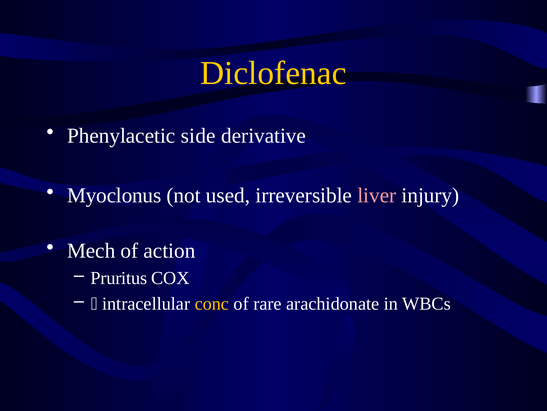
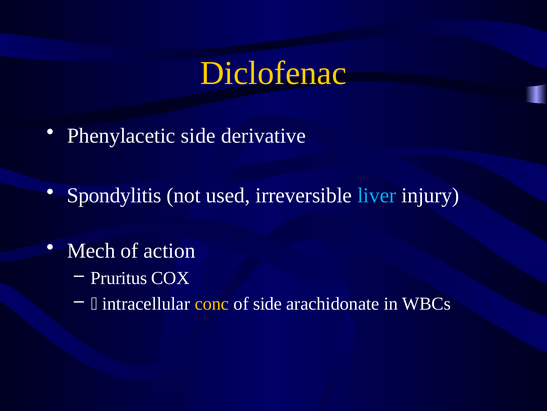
Myoclonus: Myoclonus -> Spondylitis (114, 195)
liver colour: pink -> light blue (377, 195)
of rare: rare -> side (268, 303)
